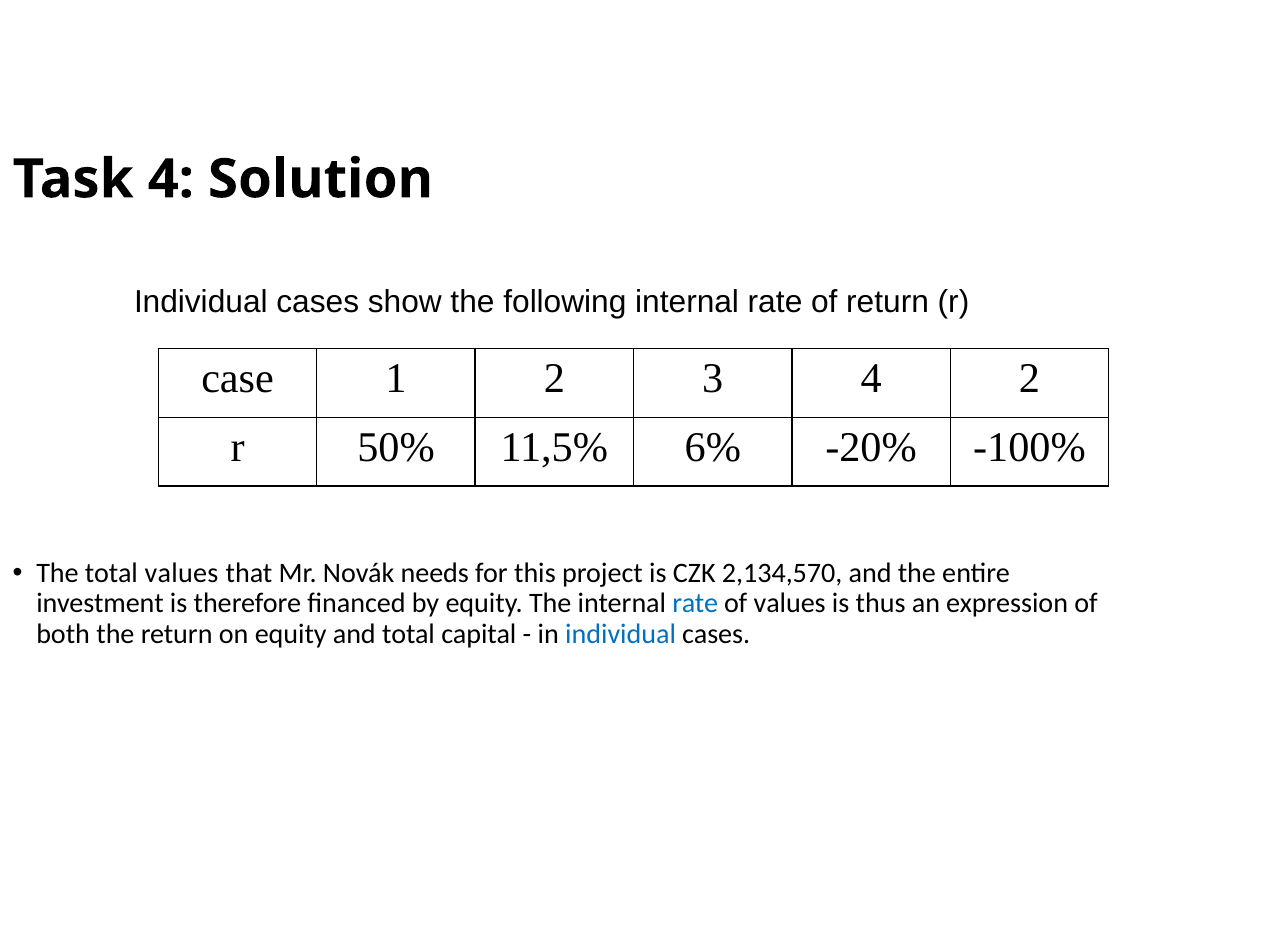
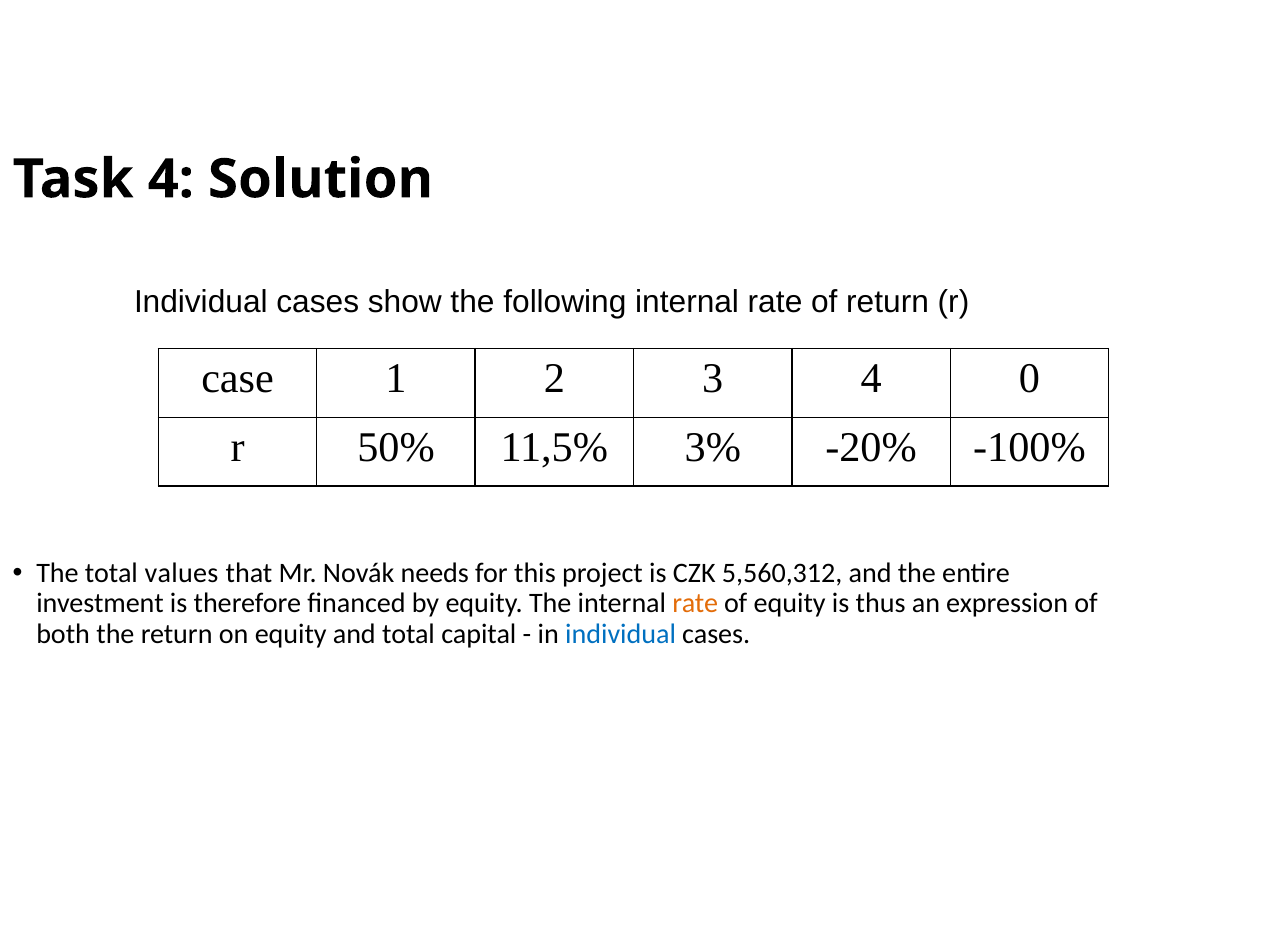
4 2: 2 -> 0 (1029, 378)
6%: 6% -> 3% (713, 447)
2,134,570: 2,134,570 -> 5,560,312 (782, 573)
rate colour: blue -> orange (695, 603)
of values: values -> equity (790, 603)
